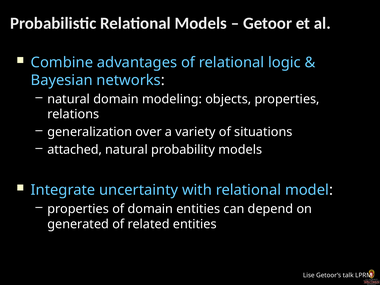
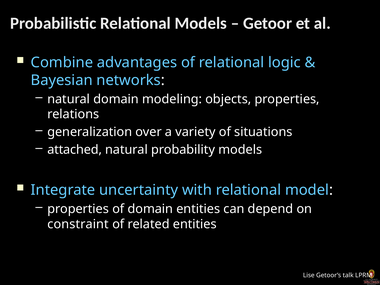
generated: generated -> constraint (78, 224)
